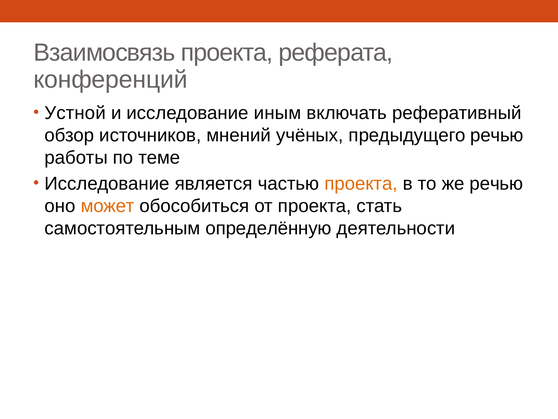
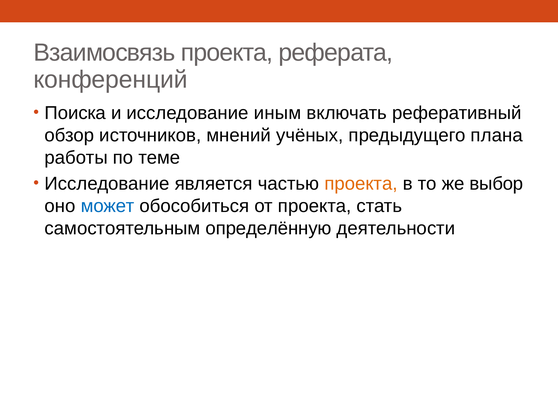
Устной: Устной -> Поиска (75, 113)
предыдущего речью: речью -> плана (497, 135)
же речью: речью -> выбор (496, 184)
может colour: orange -> blue (108, 206)
